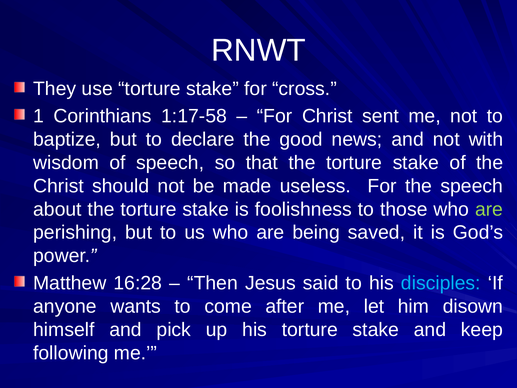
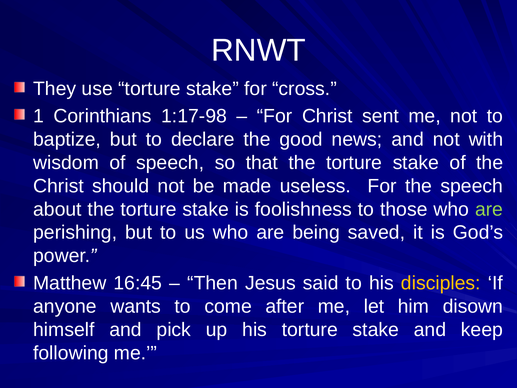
1:17-58: 1:17-58 -> 1:17-98 (194, 116)
16:28: 16:28 -> 16:45 (138, 283)
disciples colour: light blue -> yellow (441, 283)
